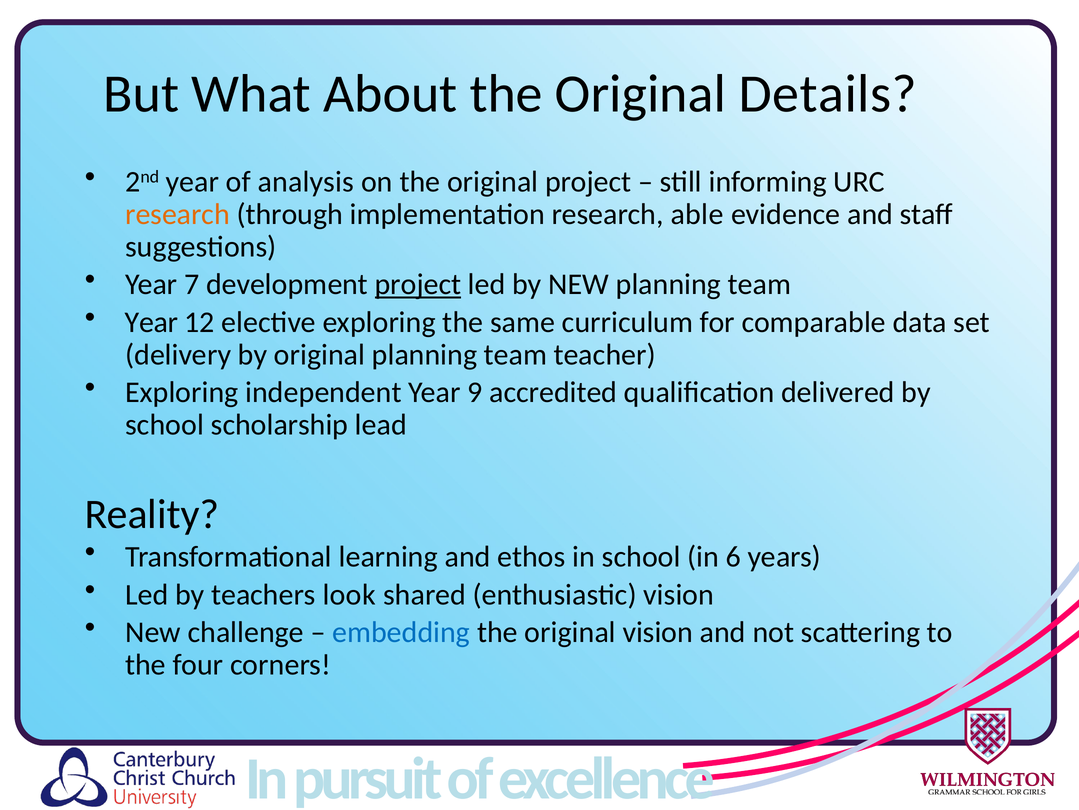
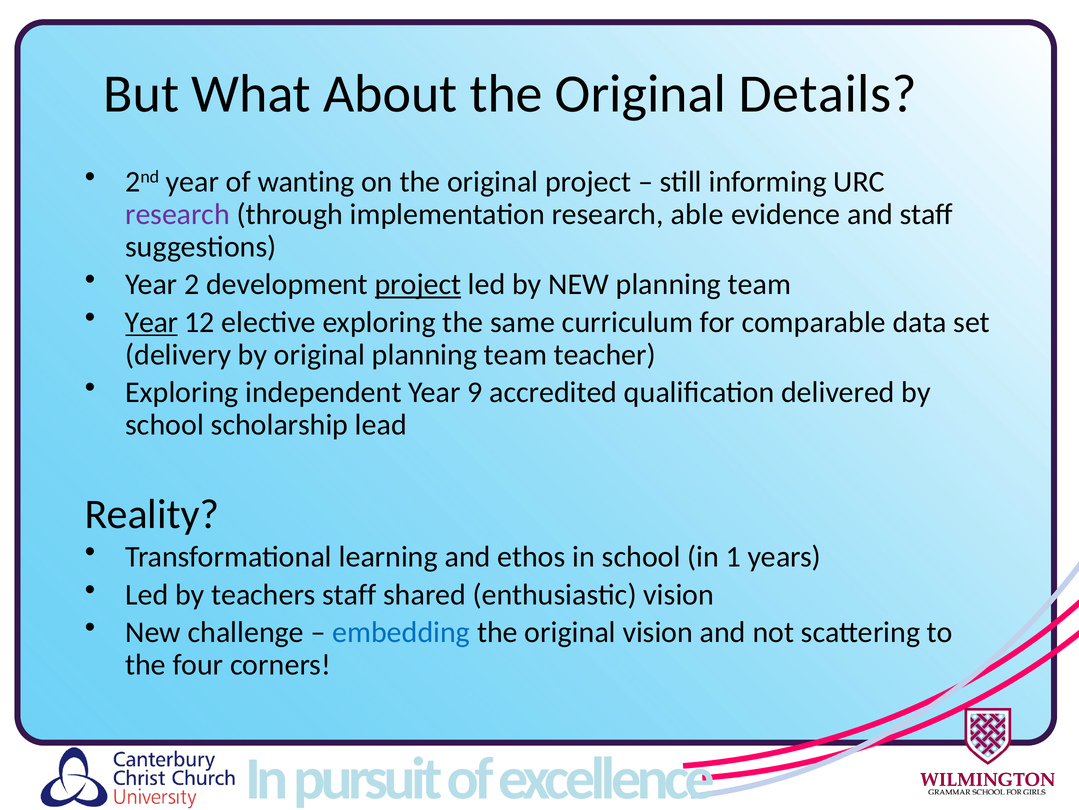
analysis: analysis -> wanting (306, 182)
research colour: orange -> purple (178, 214)
7: 7 -> 2 (192, 284)
Year underline: none -> present (151, 322)
6: 6 -> 1 (733, 556)
teachers look: look -> staff (349, 594)
